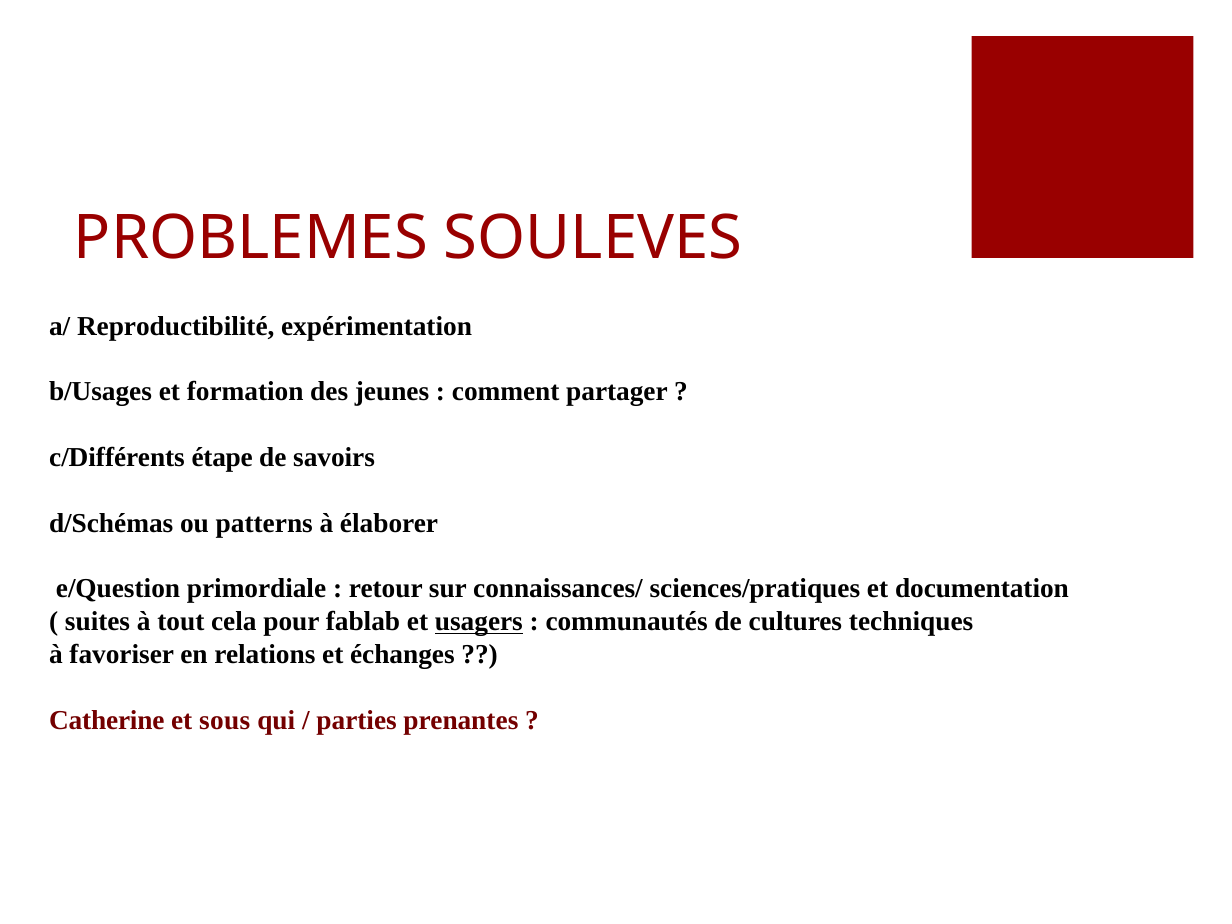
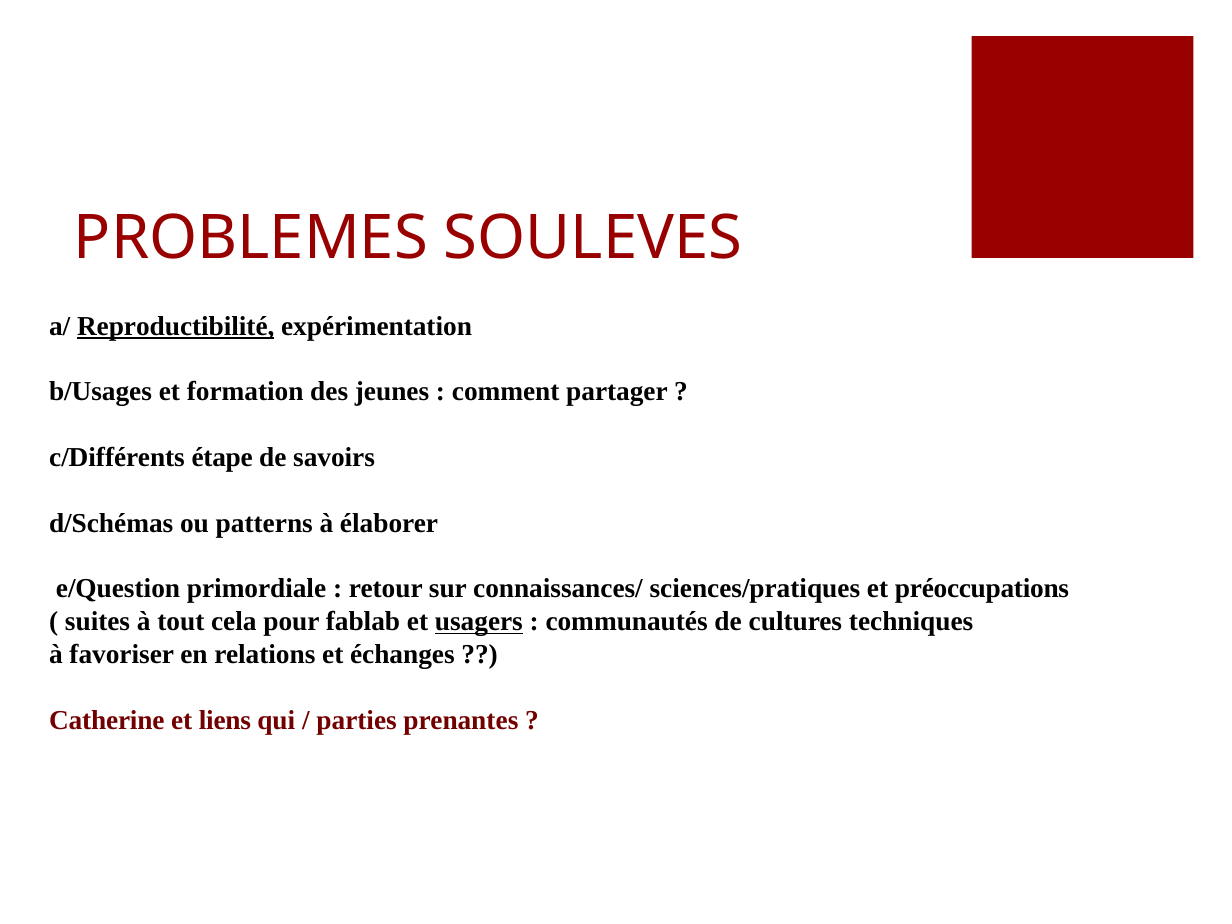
Reproductibilité underline: none -> present (176, 326)
documentation: documentation -> préoccupations (982, 589)
sous: sous -> liens (225, 720)
